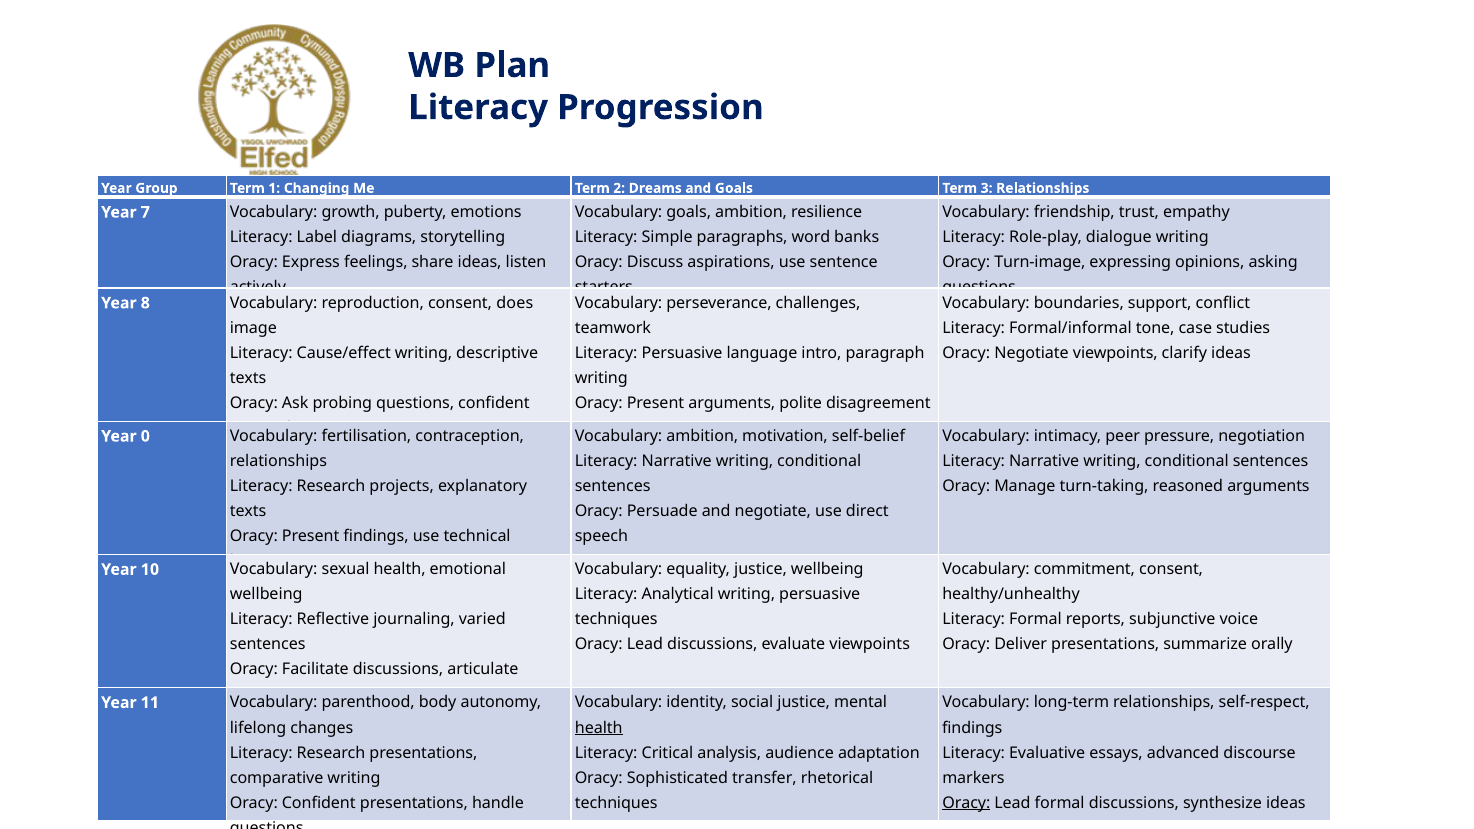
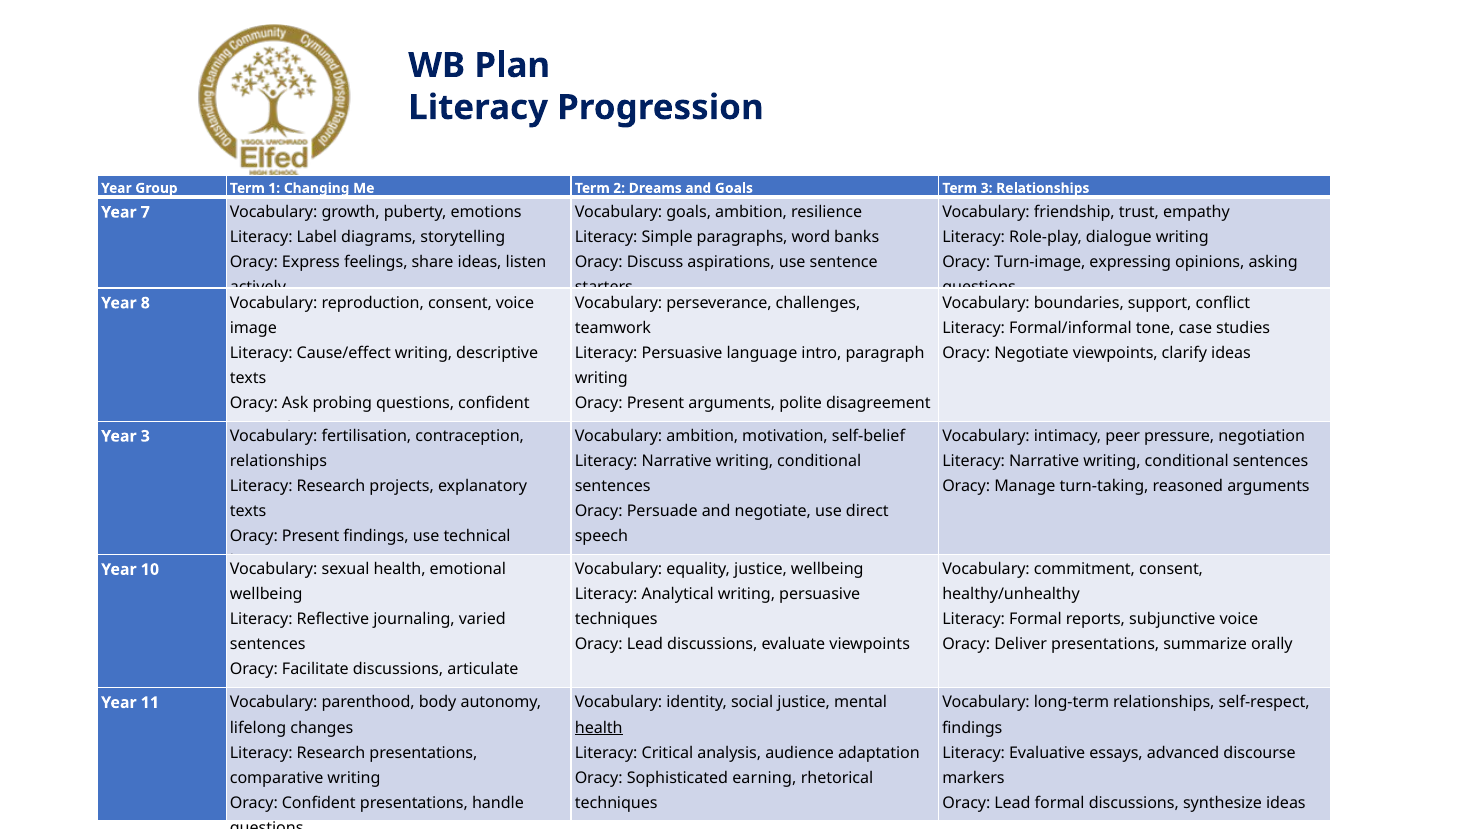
consent does: does -> voice (515, 303)
Year 0: 0 -> 3 (145, 436)
transfer: transfer -> earning (764, 778)
Oracy underline: present -> none (966, 803)
